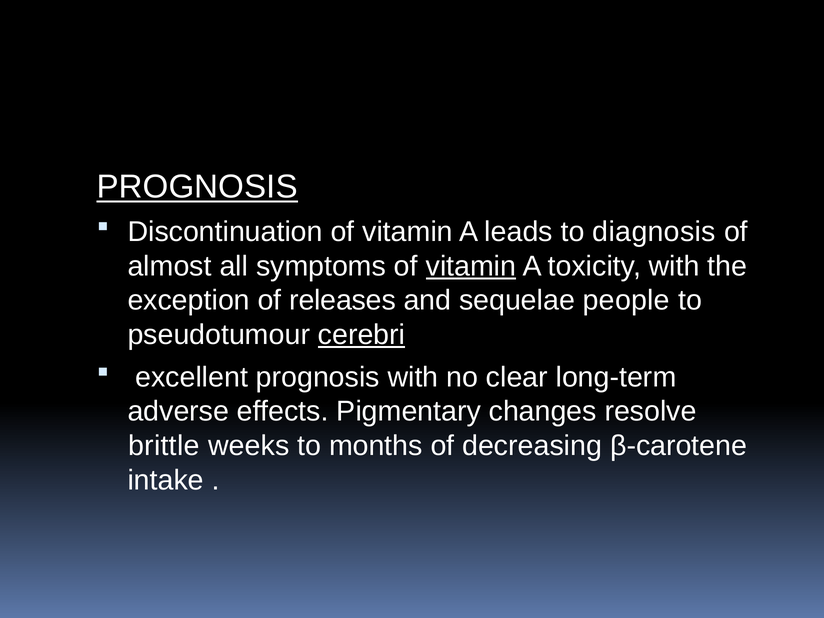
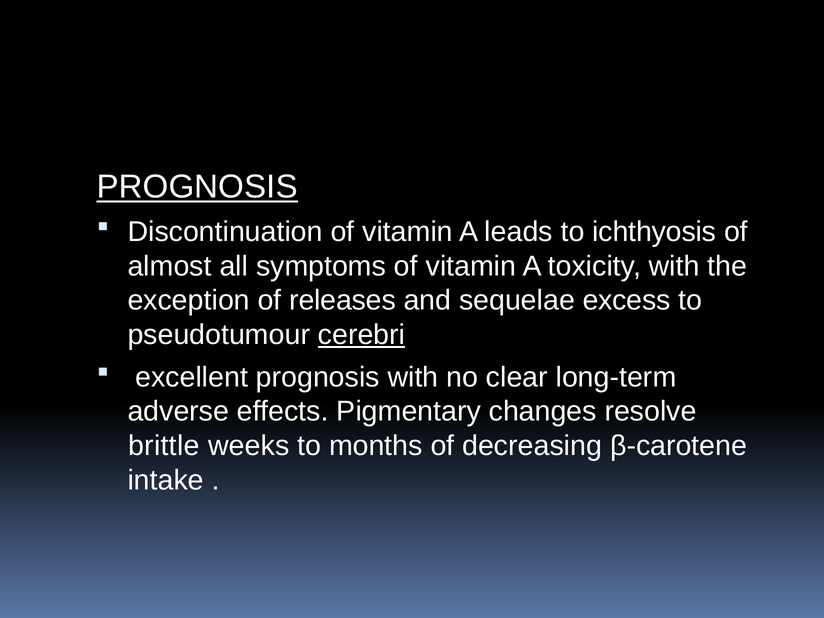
diagnosis: diagnosis -> ichthyosis (654, 232)
vitamin underline: present -> none (471, 266)
people: people -> excess (627, 300)
